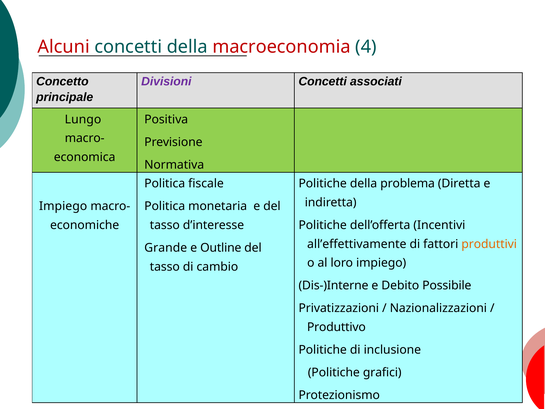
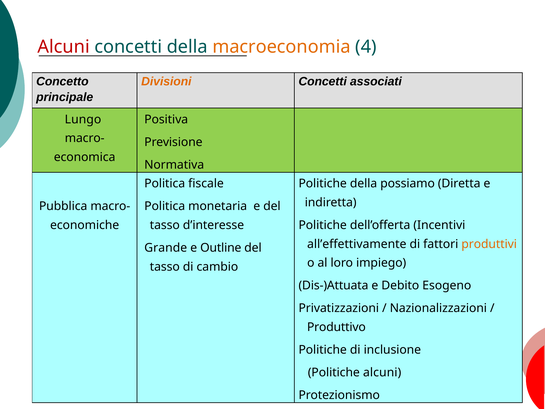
macroeconomia colour: red -> orange (282, 47)
Divisioni colour: purple -> orange (166, 81)
problema: problema -> possiamo (408, 184)
Impiego: Impiego -> Pubblica (63, 206)
Dis-)Interne: Dis-)Interne -> Dis-)Attuata (333, 285)
Possibile: Possibile -> Esogeno (447, 285)
Politiche grafici: grafici -> alcuni (382, 372)
